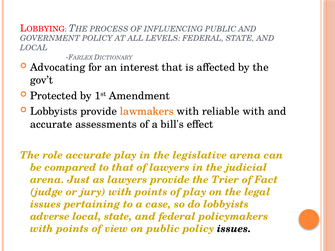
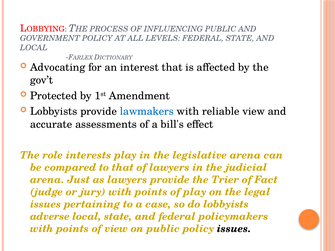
lawmakers colour: orange -> blue (147, 112)
reliable with: with -> view (254, 112)
role accurate: accurate -> interests (89, 155)
